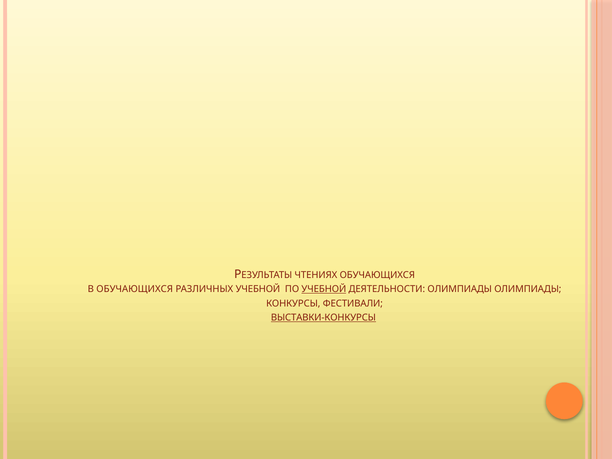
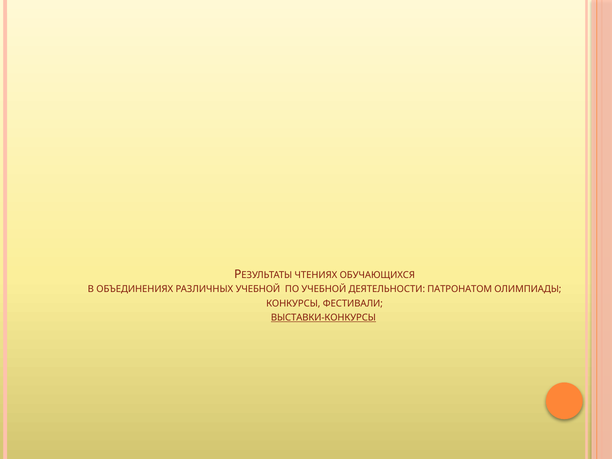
В ОБУЧАЮЩИХСЯ: ОБУЧАЮЩИХСЯ -> ОБЪЕДИНЕНИЯХ (135, 289)
УЧЕБНОЙ underline: present -> none (324, 289)
ДЕЯТЕЛЬНОСТИ ОЛИМПИАДЫ: ОЛИМПИАДЫ -> ПАТРОНАТОМ (460, 289)
